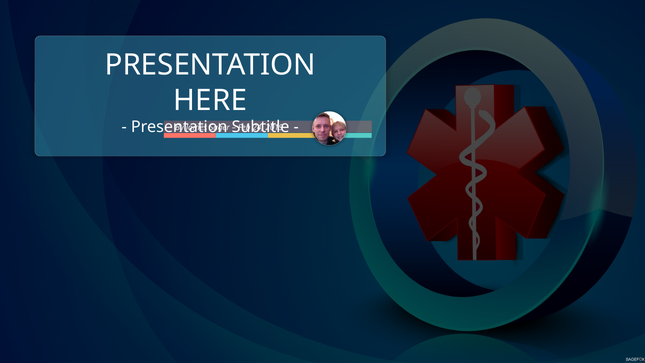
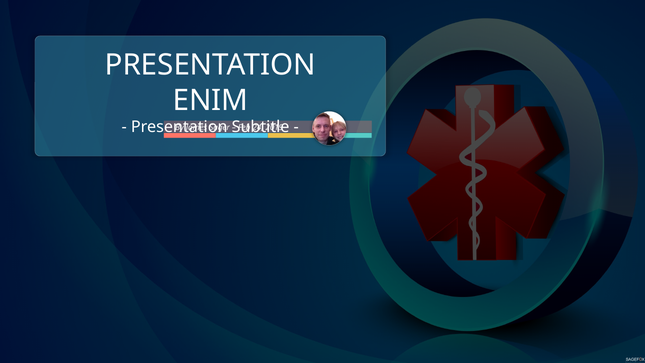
HERE: HERE -> ENIM (210, 100)
